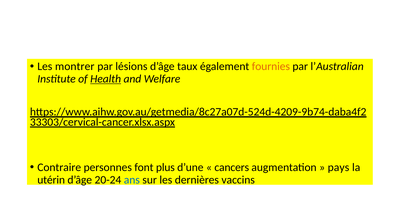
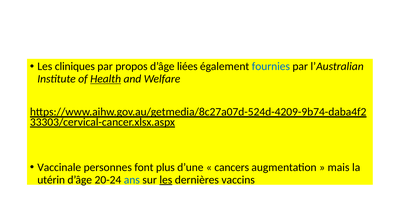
montrer: montrer -> cliniques (75, 66)
lésions: lésions -> propos (132, 66)
taux: taux -> liées (187, 66)
fournies colour: orange -> blue (271, 66)
Contraire: Contraire -> Vaccinale (59, 167)
pays: pays -> mais (339, 167)
les underline: none -> present (166, 180)
